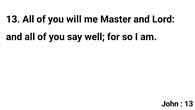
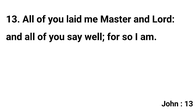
will: will -> laid (74, 19)
